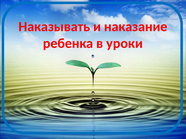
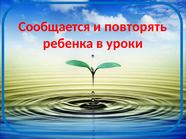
Наказывать: Наказывать -> Сообщается (54, 27)
наказание: наказание -> повторять (136, 27)
